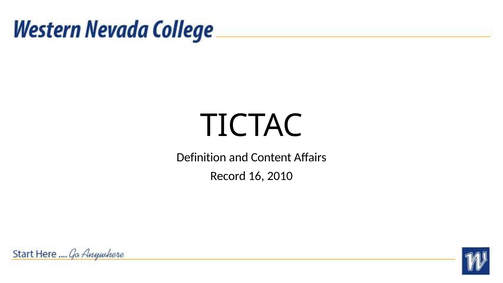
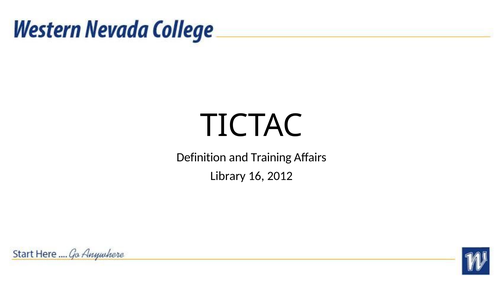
Content: Content -> Training (271, 157)
Record: Record -> Library (228, 176)
2010: 2010 -> 2012 (280, 176)
